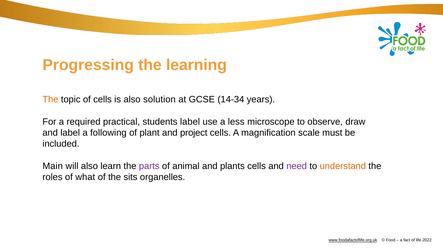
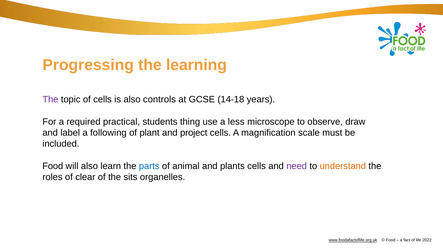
The colour: orange -> purple (50, 100)
solution: solution -> controls (159, 100)
14-34: 14-34 -> 14-18 (231, 100)
students label: label -> thing (190, 122)
Main: Main -> Food (53, 166)
parts colour: purple -> blue (149, 166)
what: what -> clear (85, 177)
